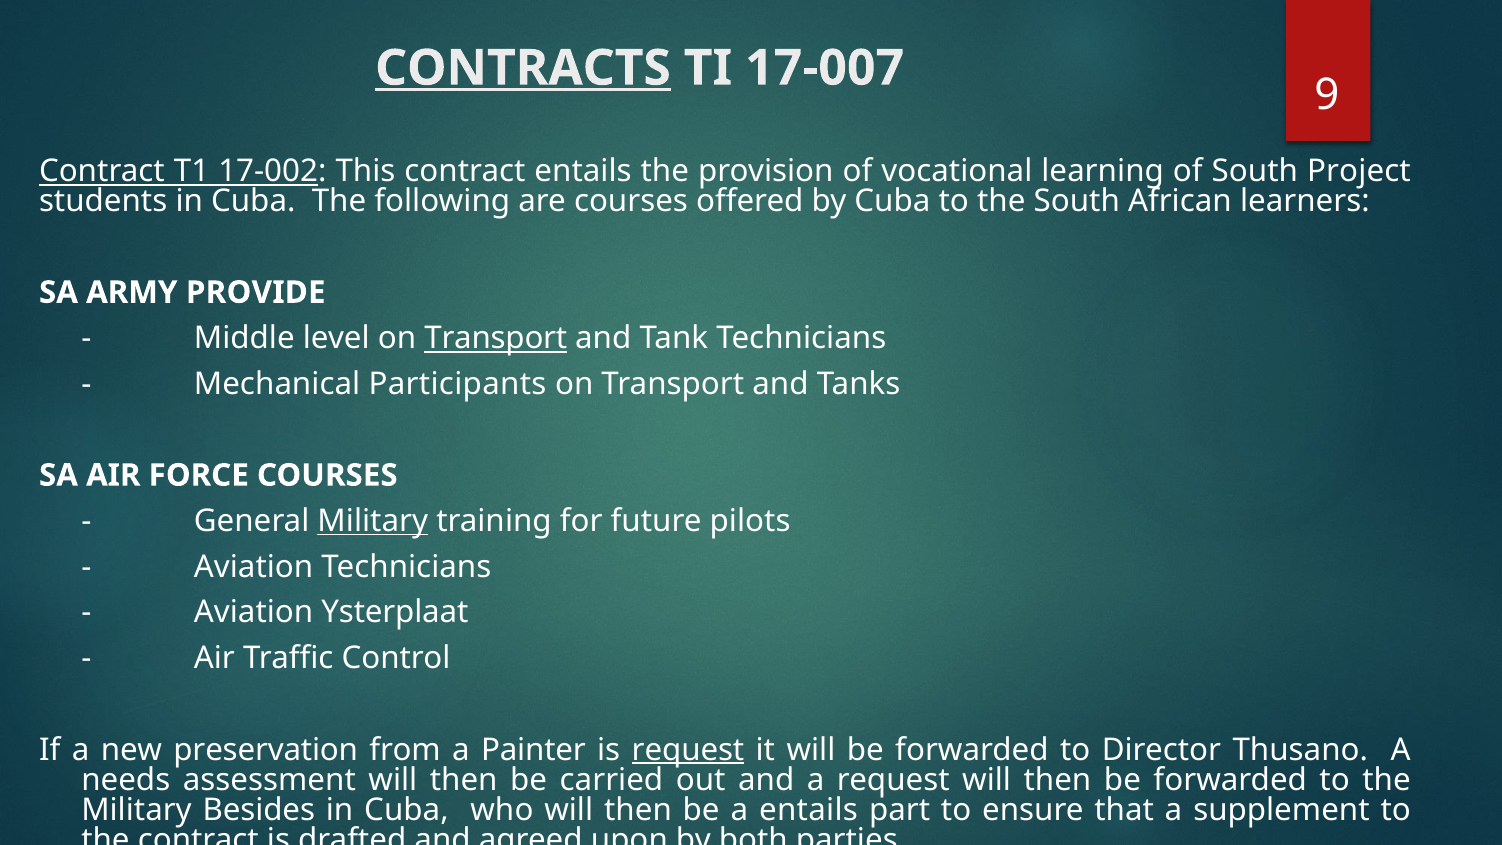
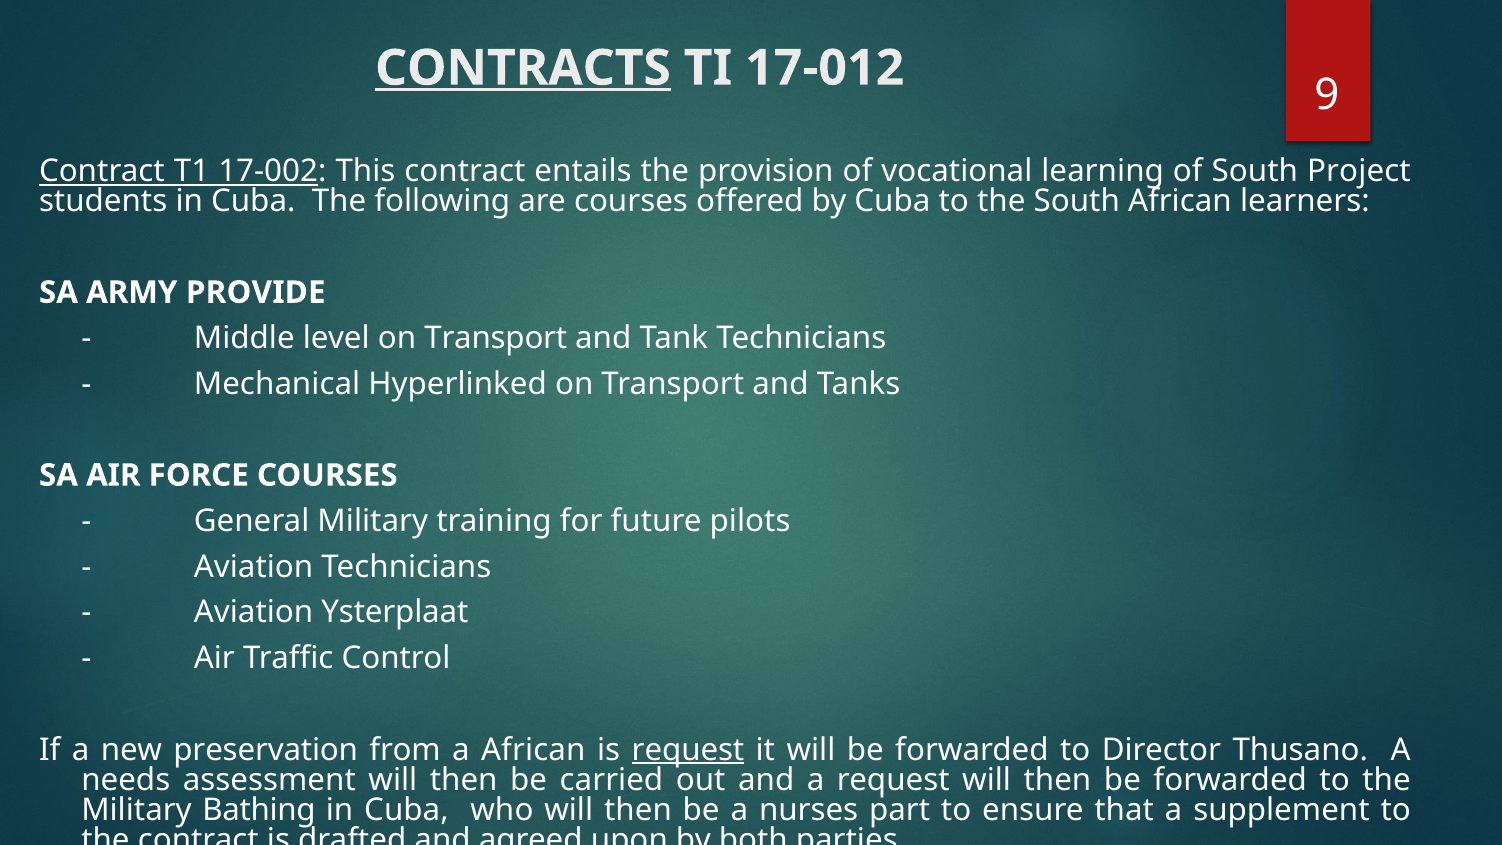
17-007: 17-007 -> 17-012 (825, 68)
Transport underline: present -> none (496, 338)
Participants: Participants -> Hyperlinked (458, 384)
Military underline: present -> none (373, 521)
a Painter: Painter -> African (533, 750)
Besides: Besides -> Bathing (259, 810)
a entails: entails -> nurses (809, 810)
